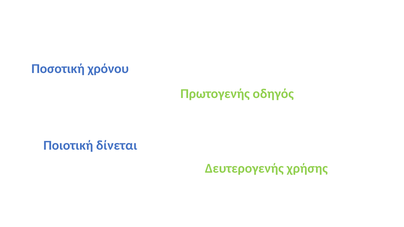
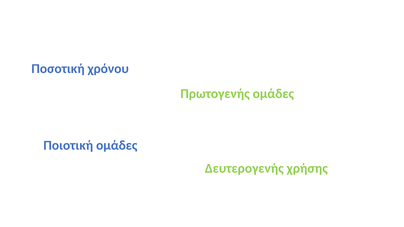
Πρωτογενής οδηγός: οδηγός -> ομάδες (273, 94)
Ποιοτική δίνεται: δίνεται -> ομάδες (117, 146)
